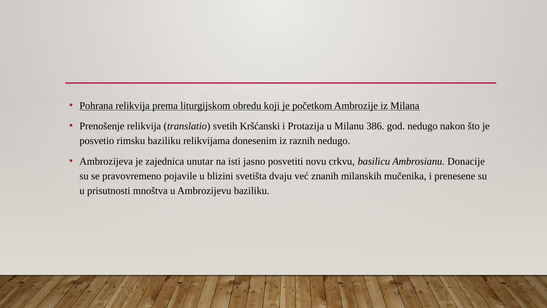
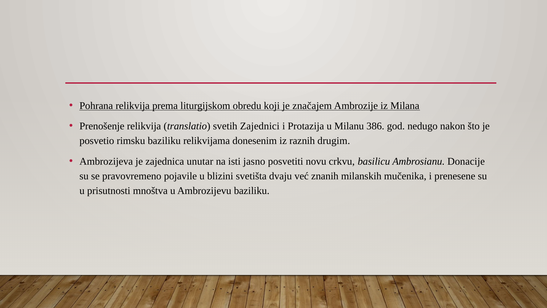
početkom: početkom -> značajem (312, 106)
Kršćanski: Kršćanski -> Zajednici (260, 126)
raznih nedugo: nedugo -> drugim (334, 141)
